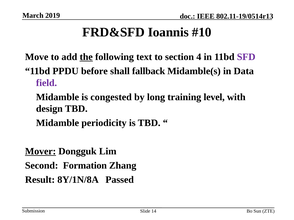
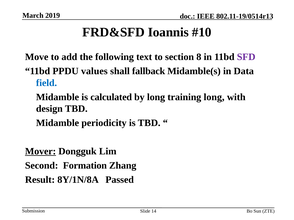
the underline: present -> none (86, 57)
4: 4 -> 8 (199, 57)
before: before -> values (94, 71)
field colour: purple -> blue (47, 83)
congested: congested -> calculated (111, 97)
training level: level -> long (214, 97)
